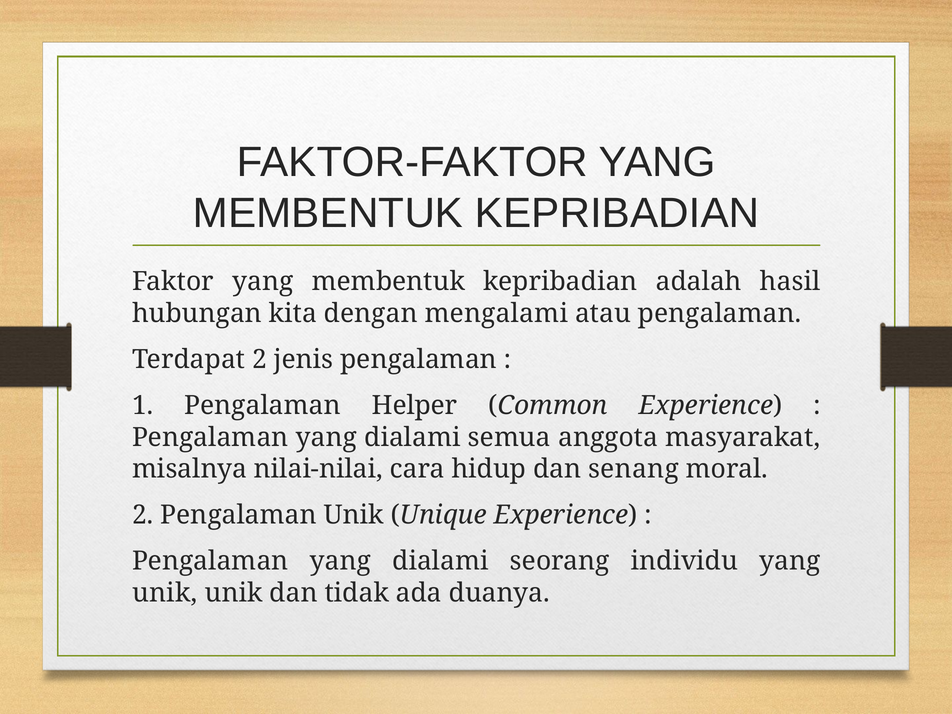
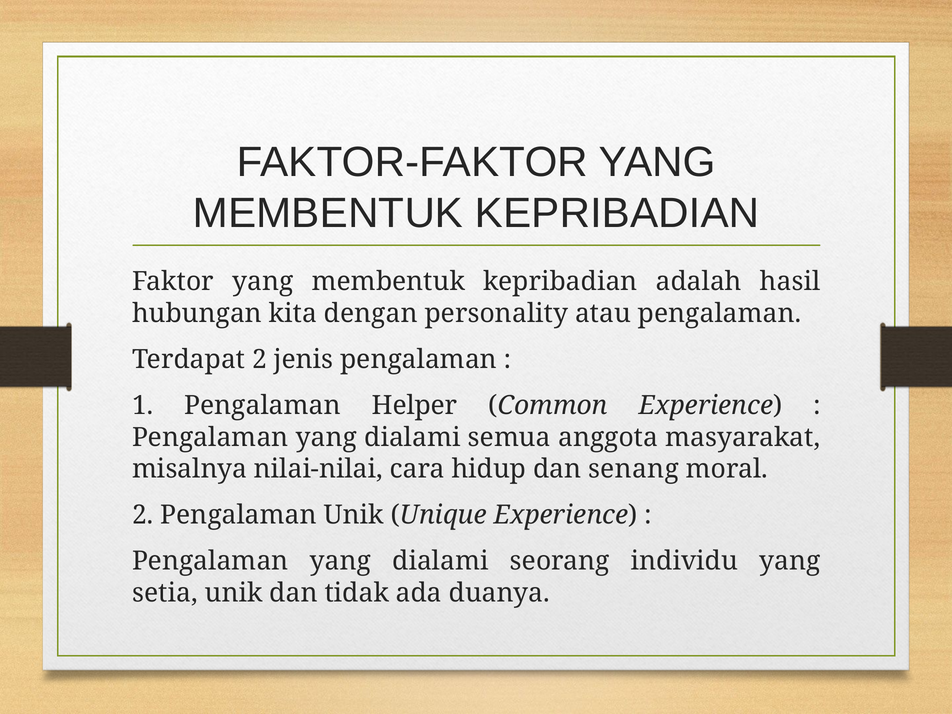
mengalami: mengalami -> personality (496, 313)
unik: unik -> setia (165, 593)
